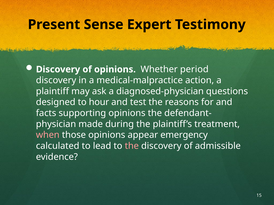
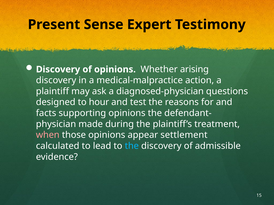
period: period -> arising (194, 70)
emergency: emergency -> settlement (184, 135)
the colour: pink -> light blue (132, 146)
